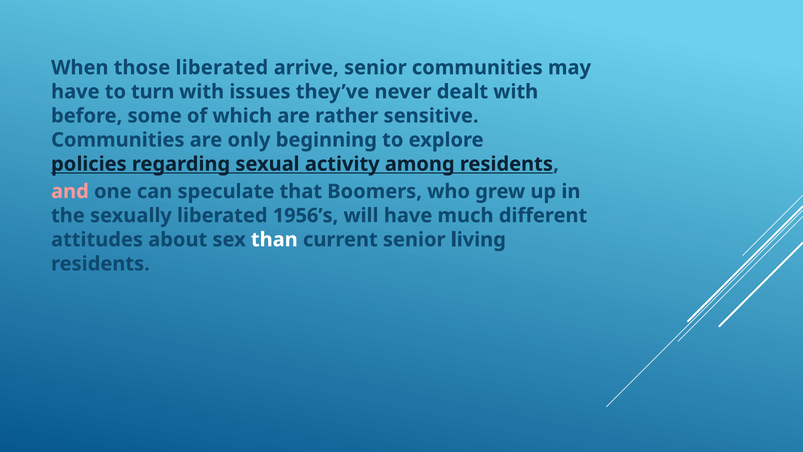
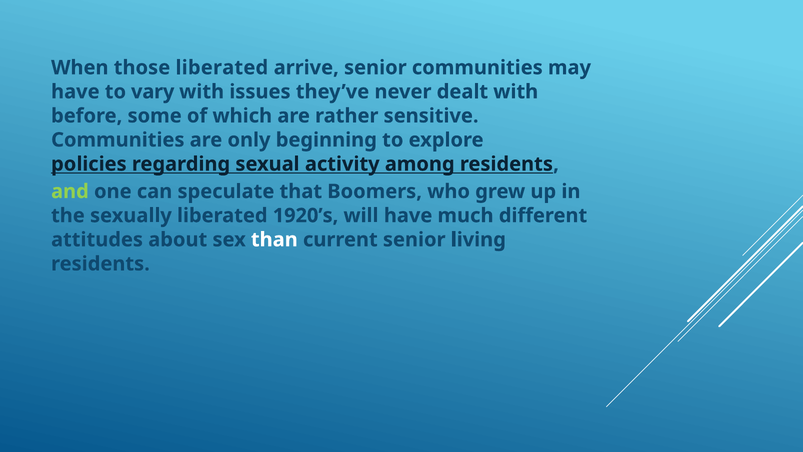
turn: turn -> vary (153, 92)
and colour: pink -> light green (70, 191)
1956’s: 1956’s -> 1920’s (306, 215)
